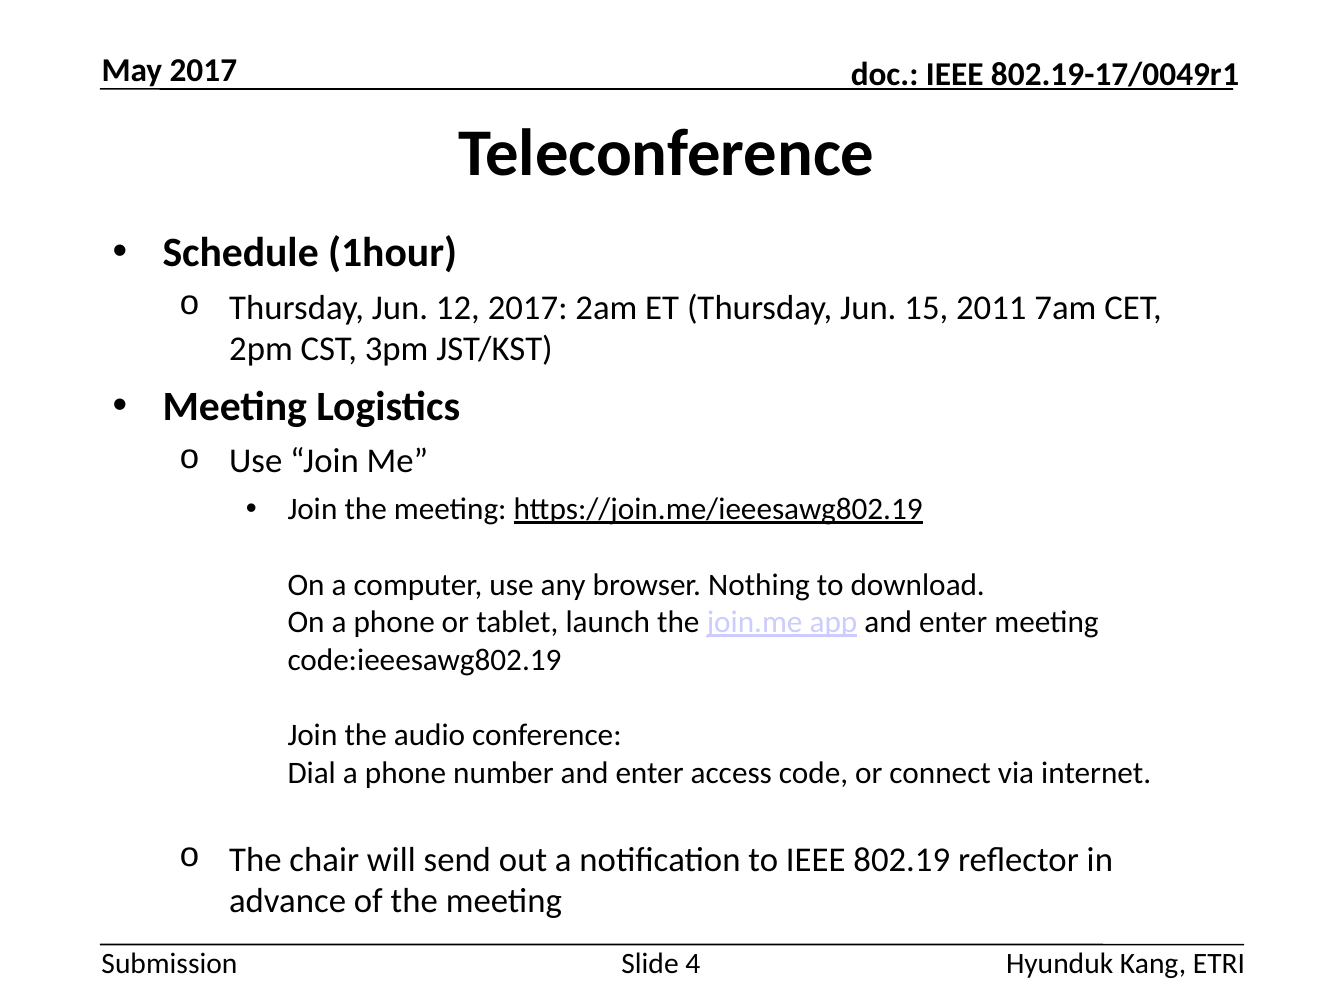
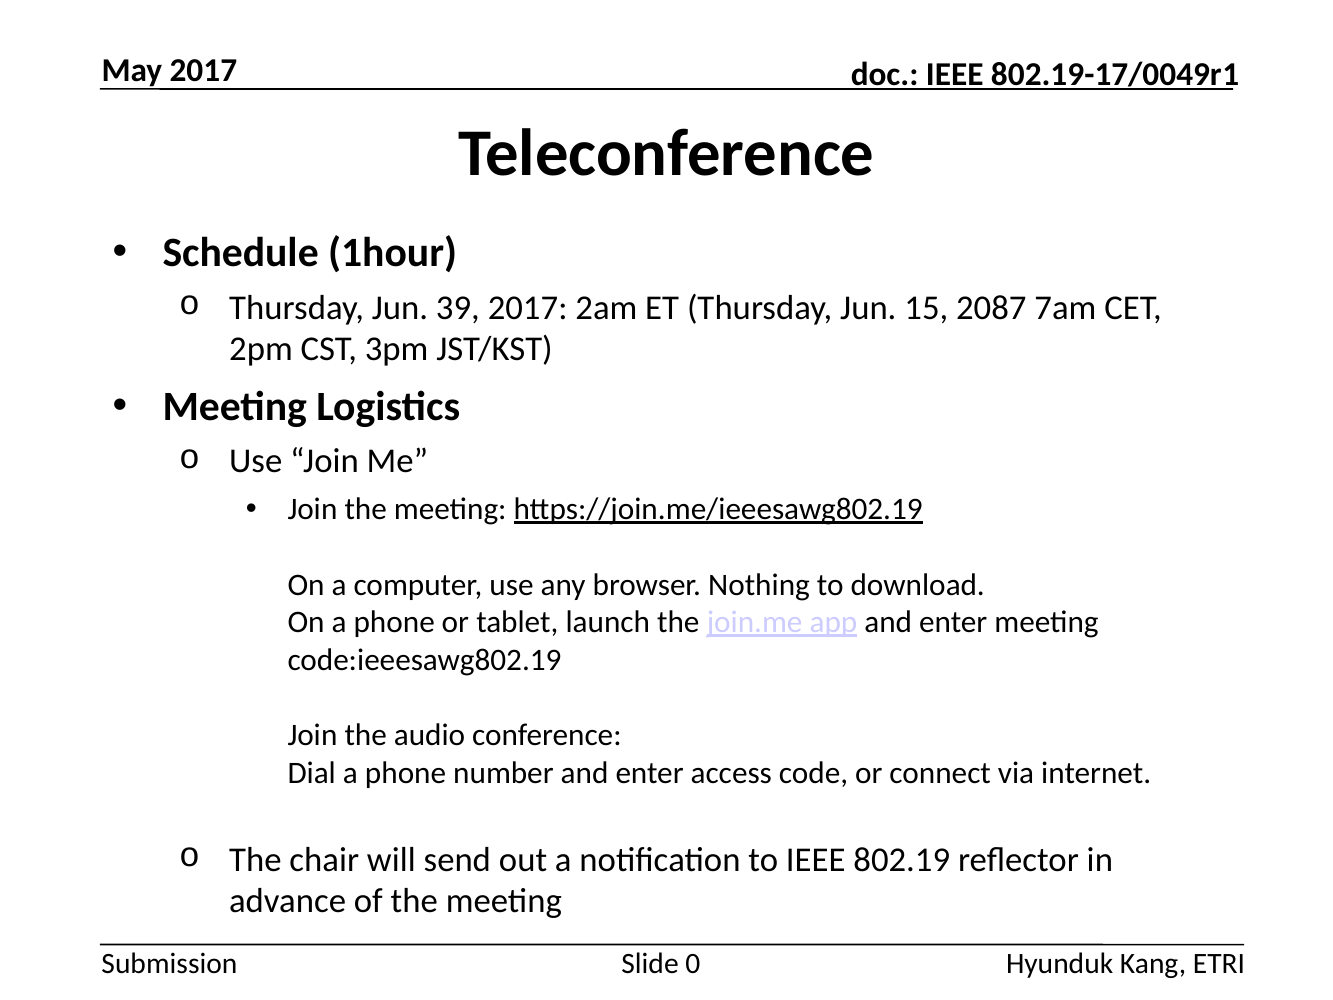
12: 12 -> 39 (458, 308)
2011: 2011 -> 2087 (991, 308)
4: 4 -> 0 (693, 964)
